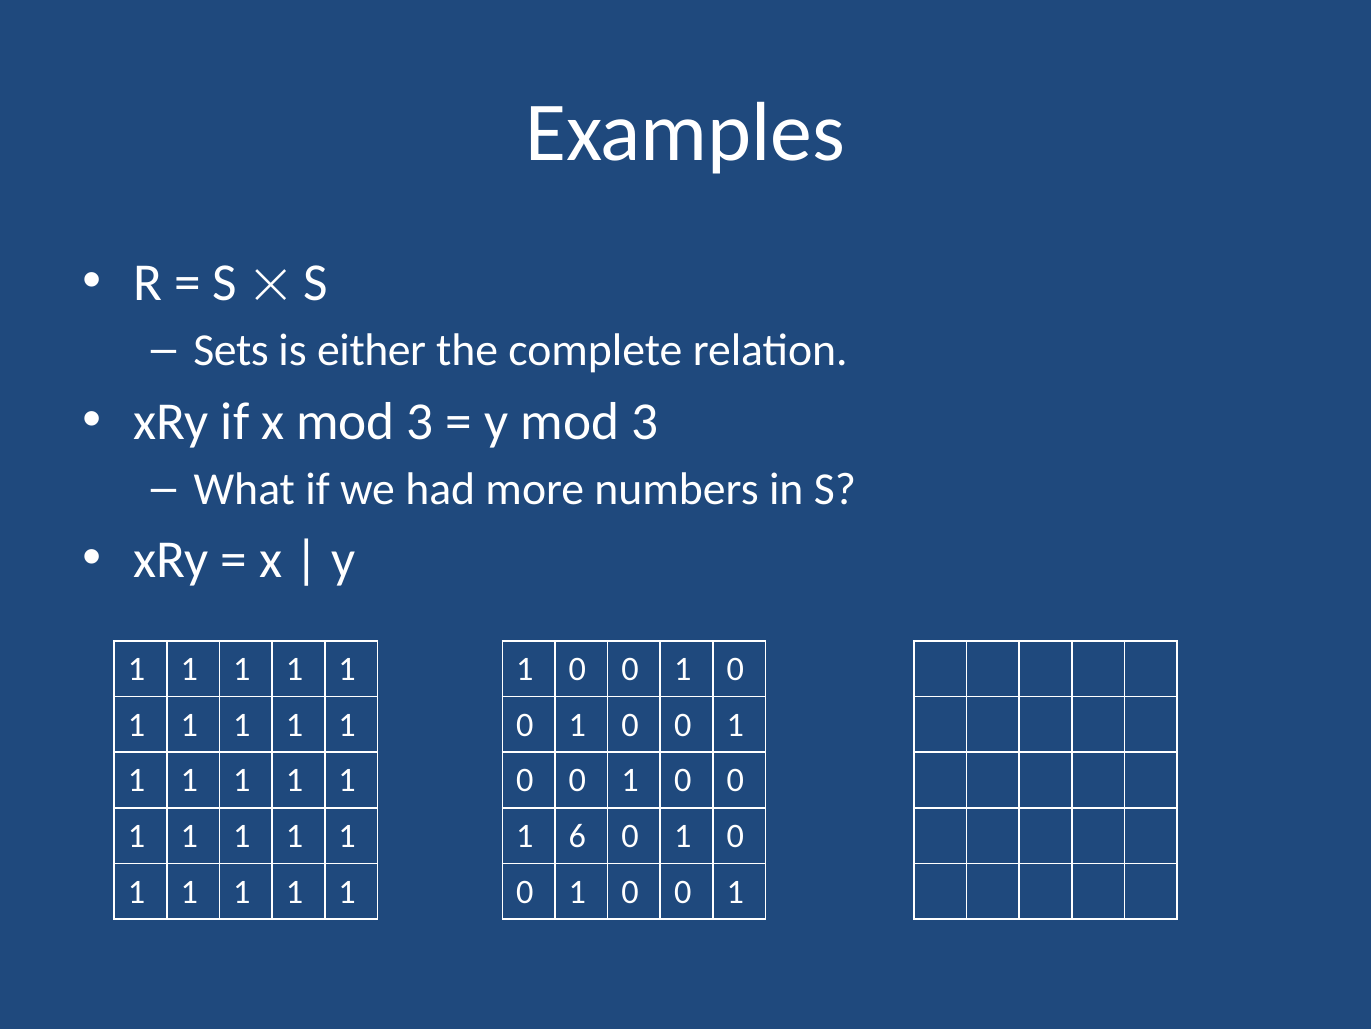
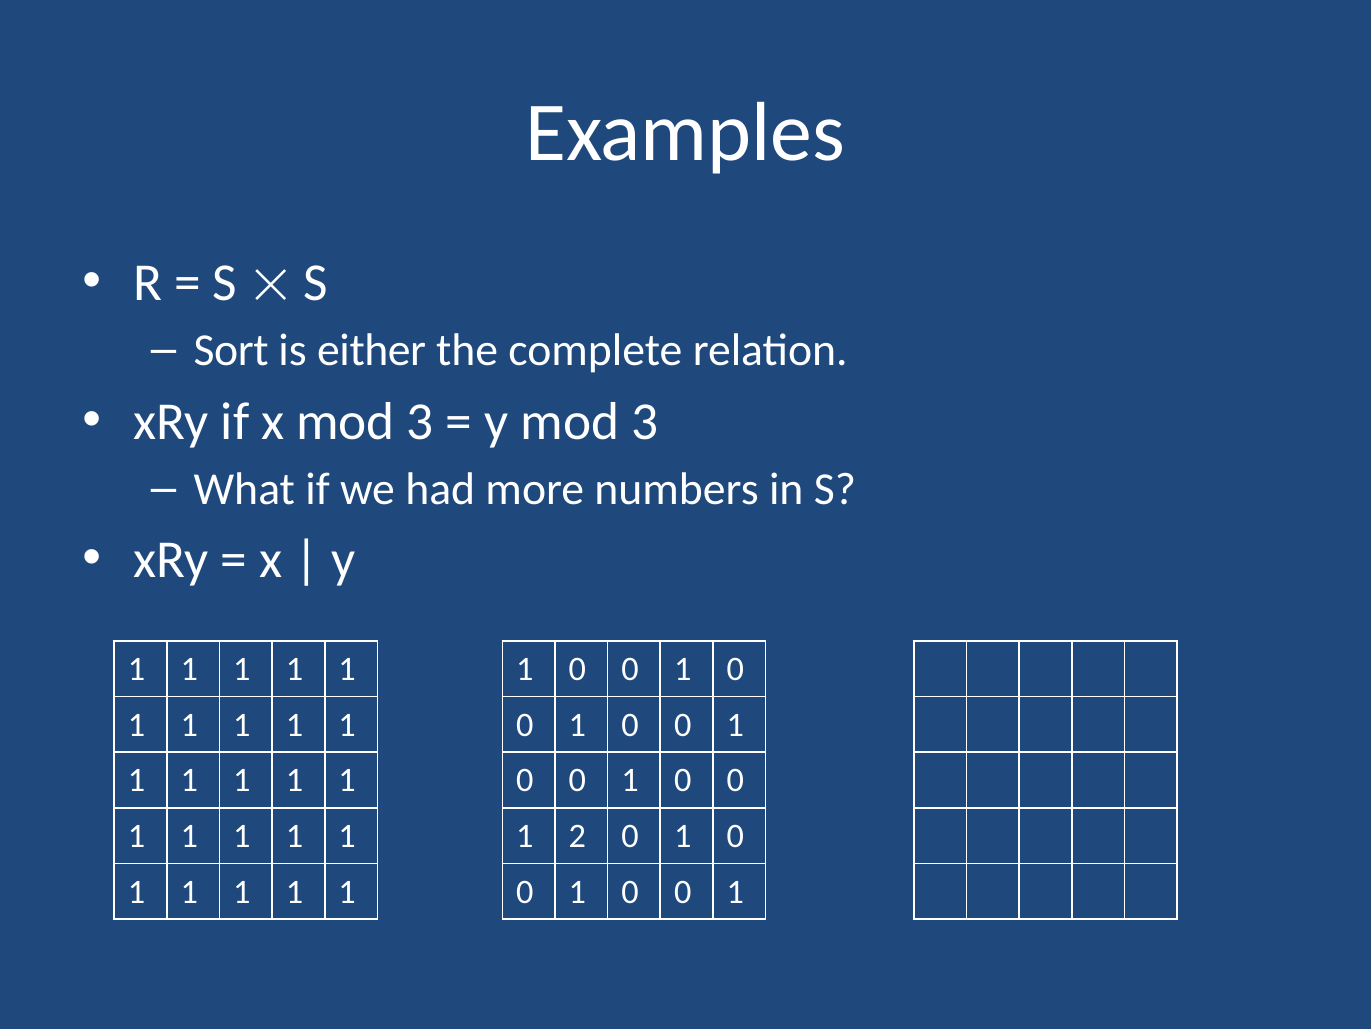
Sets: Sets -> Sort (231, 351)
6: 6 -> 2 (577, 836)
